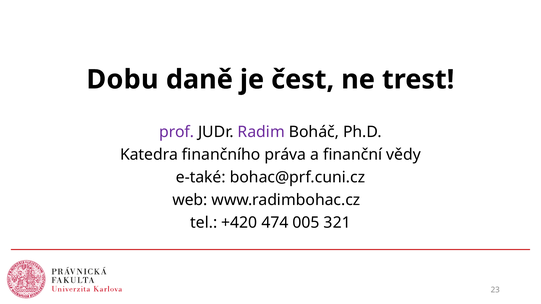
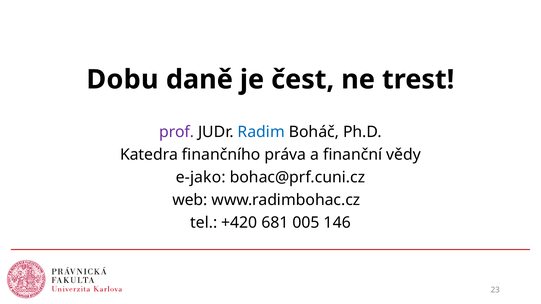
Radim colour: purple -> blue (261, 132)
e-také: e-také -> e-jako (201, 178)
474: 474 -> 681 (275, 223)
321: 321 -> 146 (337, 223)
